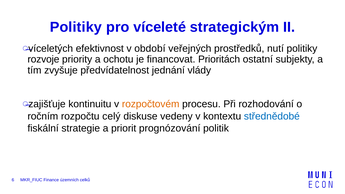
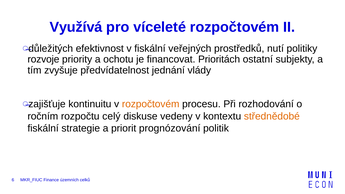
Politiky: Politiky -> Využívá (76, 27)
víceleté strategickým: strategickým -> rozpočtovém (235, 27)
víceletých: víceletých -> důležitých (51, 48)
v období: období -> fiskální (150, 48)
střednědobé colour: blue -> orange (272, 116)
